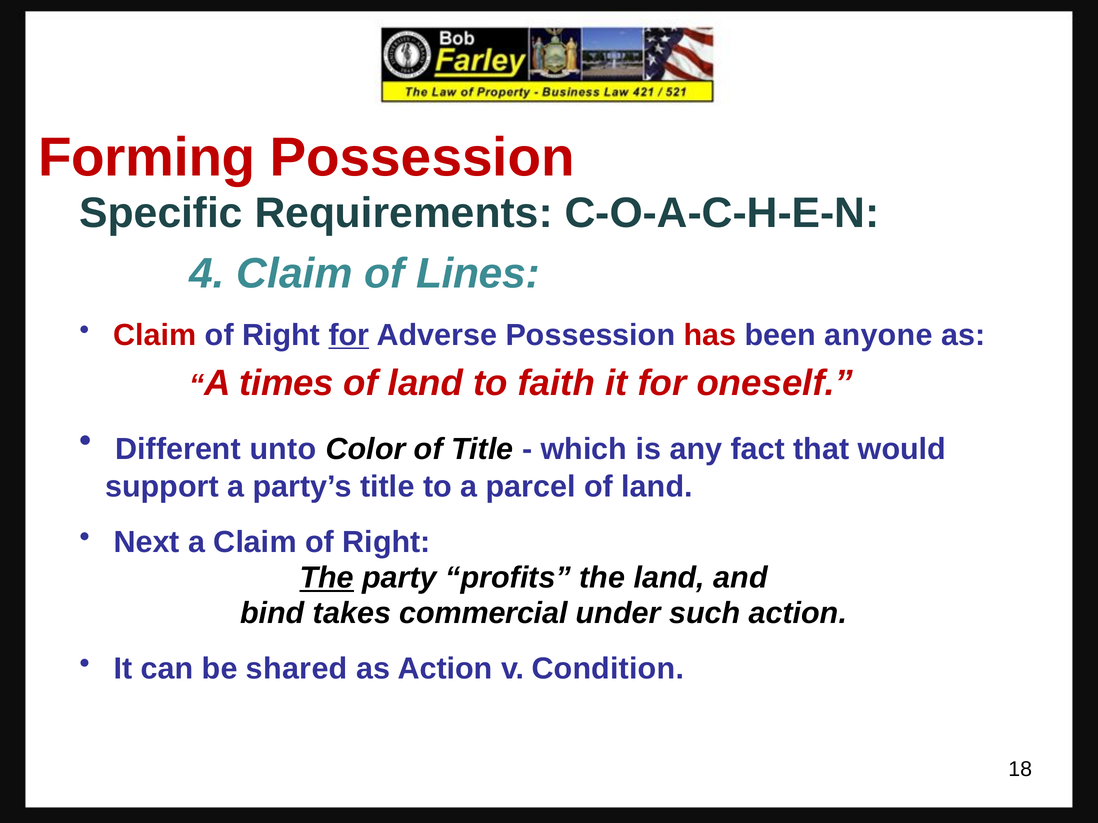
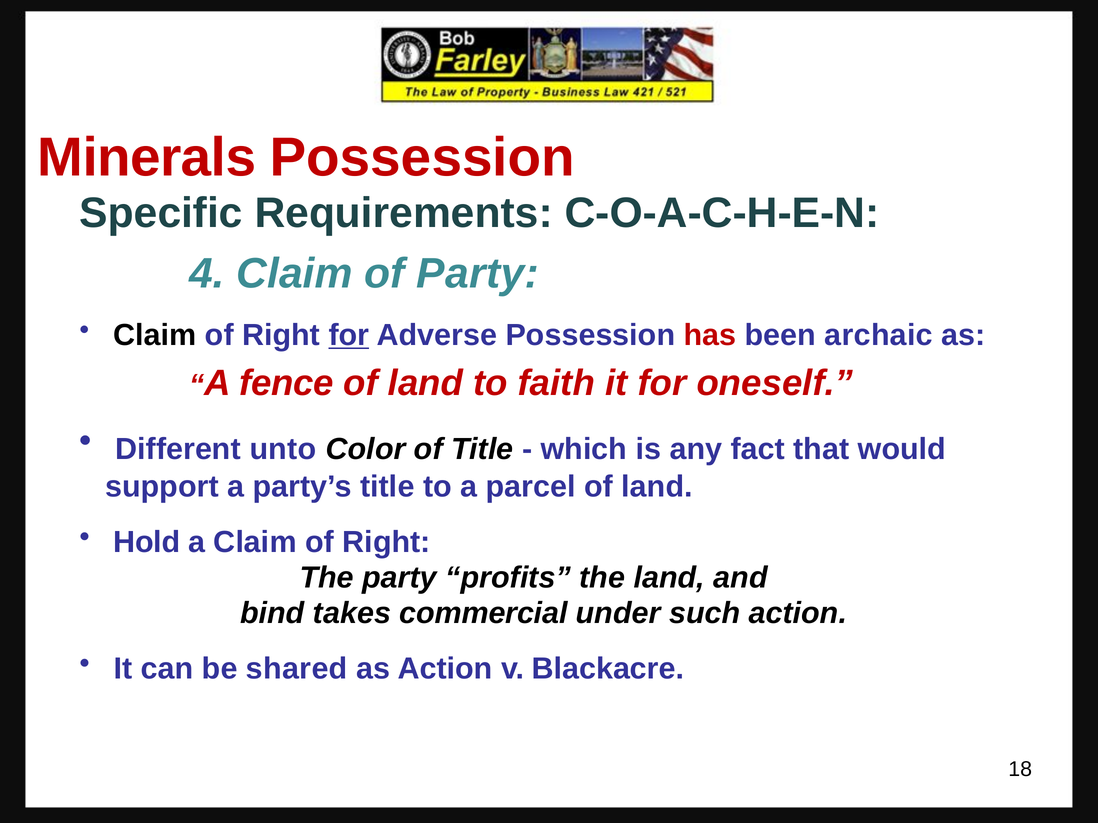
Forming: Forming -> Minerals (147, 158)
of Lines: Lines -> Party (478, 274)
Claim colour: red -> black (155, 335)
anyone: anyone -> archaic (879, 335)
times: times -> fence (287, 383)
Next: Next -> Hold (147, 543)
The underline: present -> none (327, 578)
Condition: Condition -> Blackacre (608, 669)
